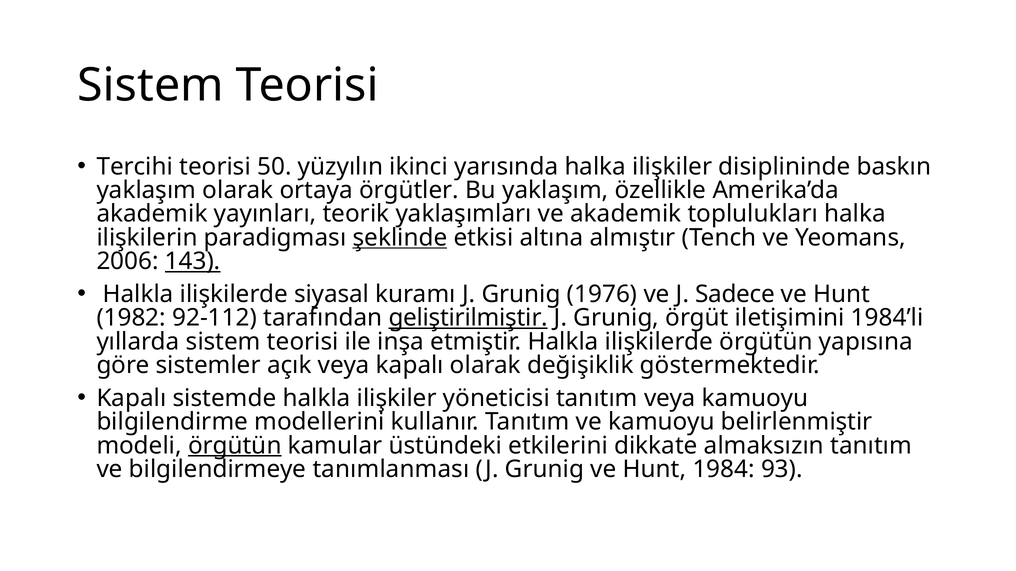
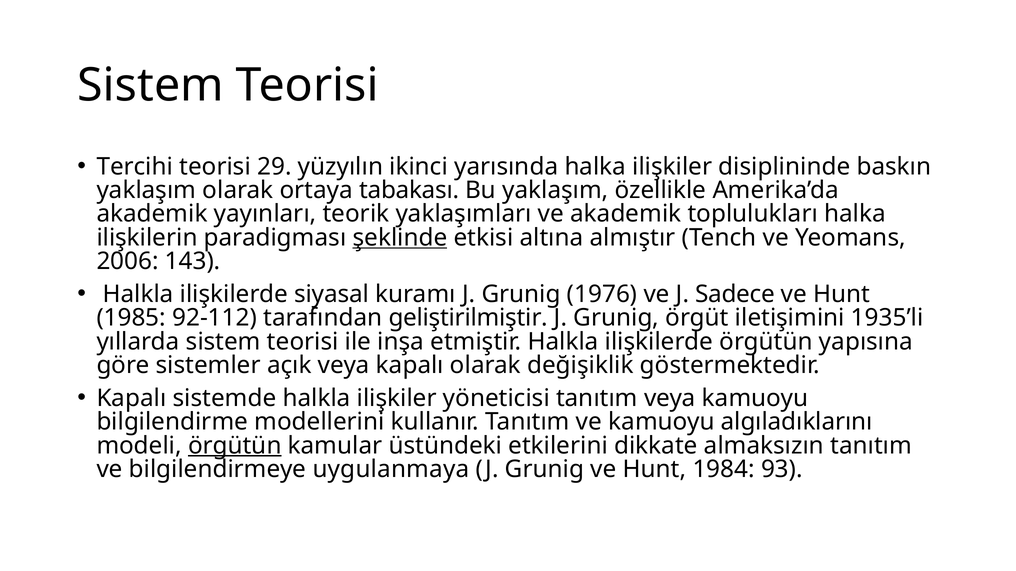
50: 50 -> 29 (274, 167)
örgütler: örgütler -> tabakası (409, 190)
143 underline: present -> none (193, 261)
1982: 1982 -> 1985 (131, 318)
geliştirilmiştir underline: present -> none (468, 318)
1984’li: 1984’li -> 1935’li (887, 318)
belirlenmiştir: belirlenmiştir -> algıladıklarını (797, 422)
tanımlanması: tanımlanması -> uygulanmaya (391, 470)
